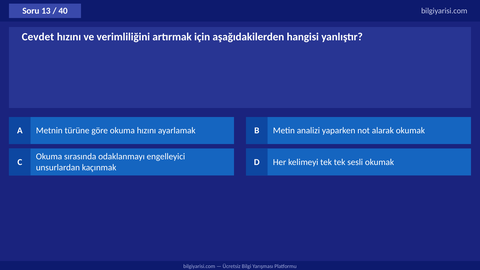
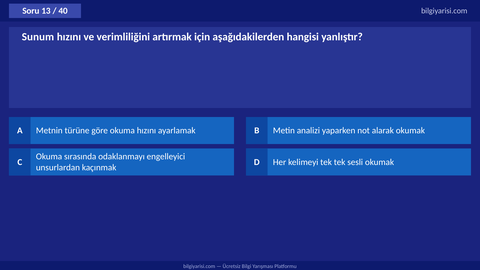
Cevdet: Cevdet -> Sunum (38, 37)
